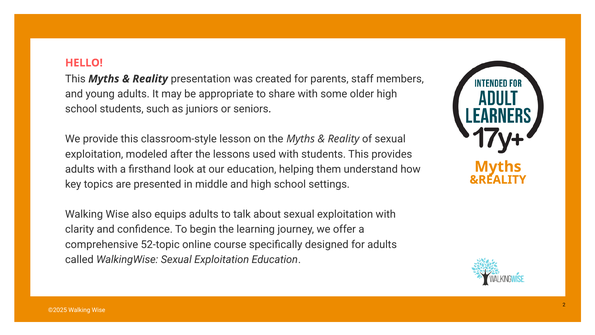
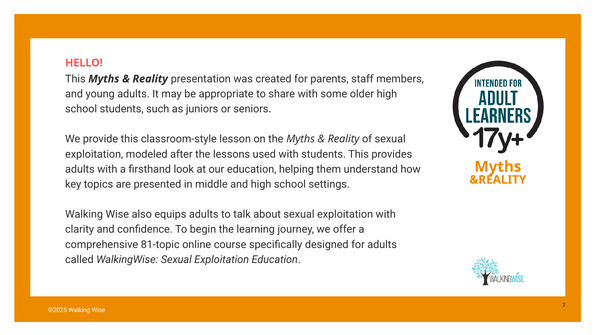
52-topic: 52-topic -> 81-topic (160, 244)
